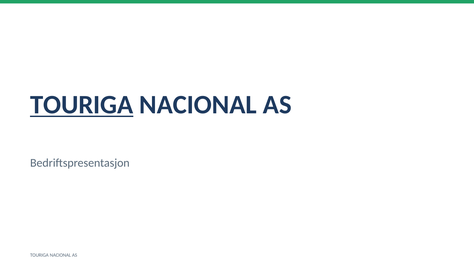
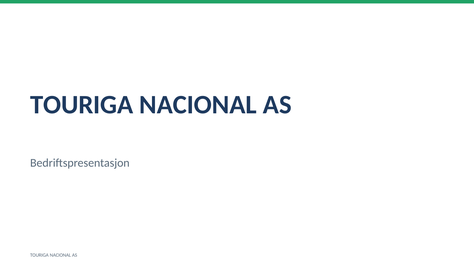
TOURIGA underline: present -> none (82, 105)
